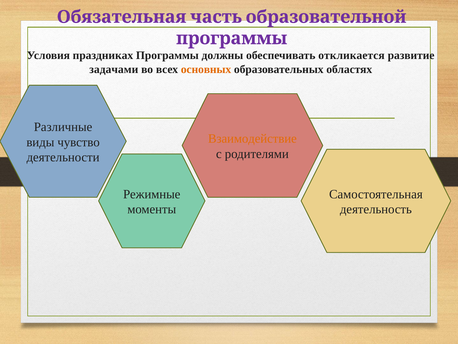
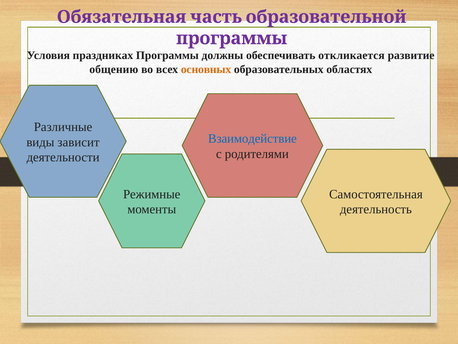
задачами: задачами -> общению (114, 69)
Взаимодействие colour: orange -> blue (252, 139)
чувство: чувство -> зависит (79, 142)
